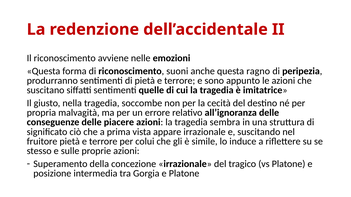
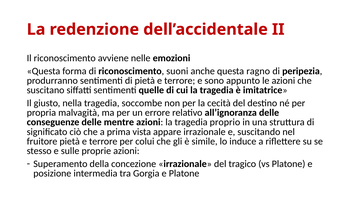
piacere: piacere -> mentre (119, 123)
sembra: sembra -> proprio (225, 123)
